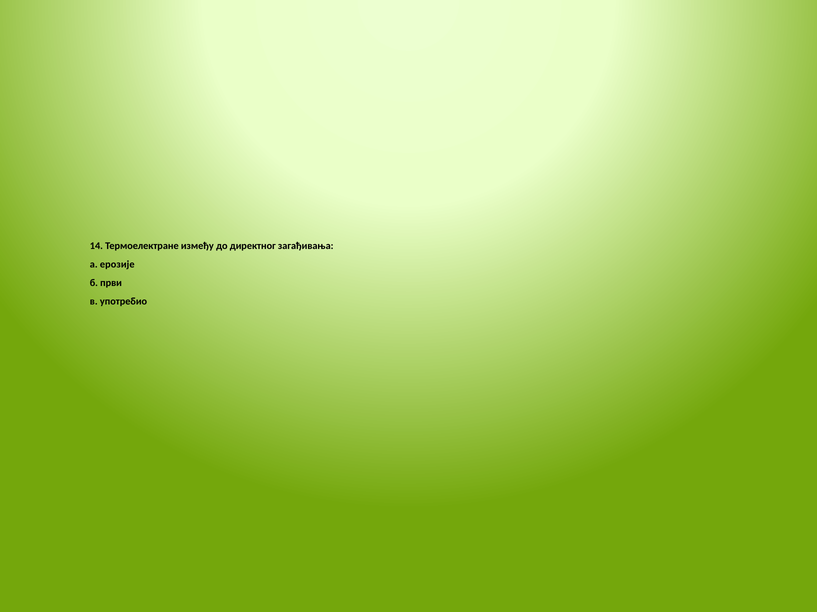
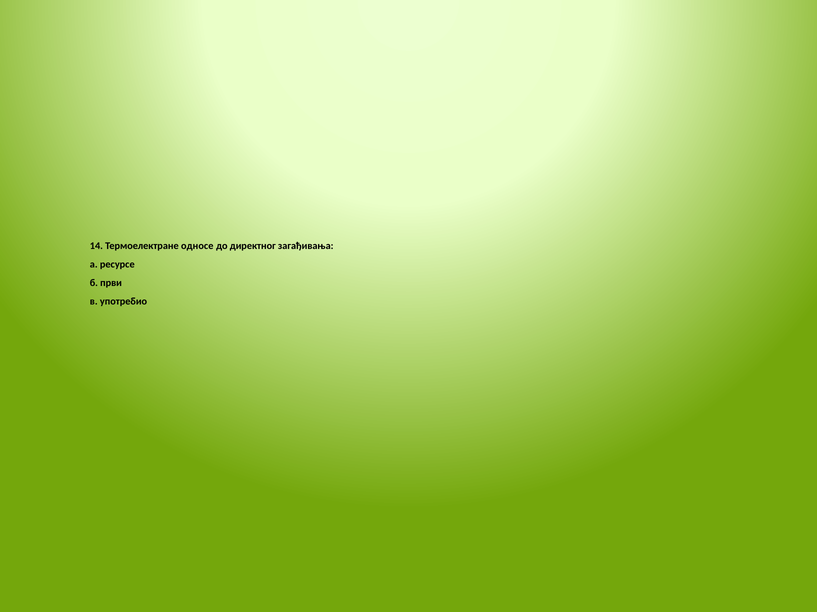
између: између -> односе (197, 246)
ерозије: ерозије -> ресурсе (117, 265)
